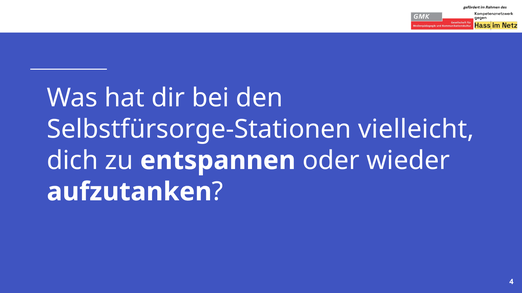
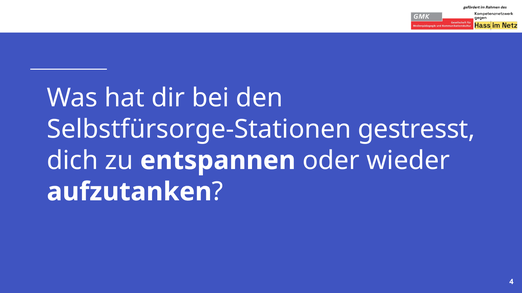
vielleicht: vielleicht -> gestresst (416, 130)
